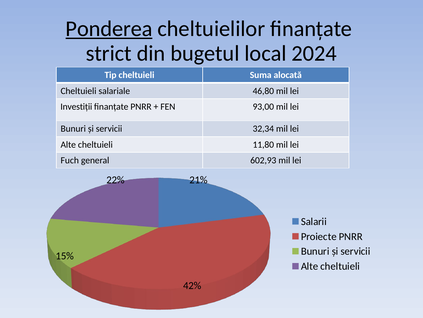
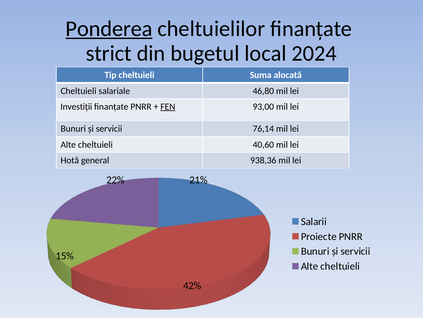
FEN underline: none -> present (168, 106)
32,34: 32,34 -> 76,14 (263, 129)
11,80: 11,80 -> 40,60 (263, 144)
Fuch: Fuch -> Hotă (70, 160)
602,93: 602,93 -> 938,36 (263, 160)
